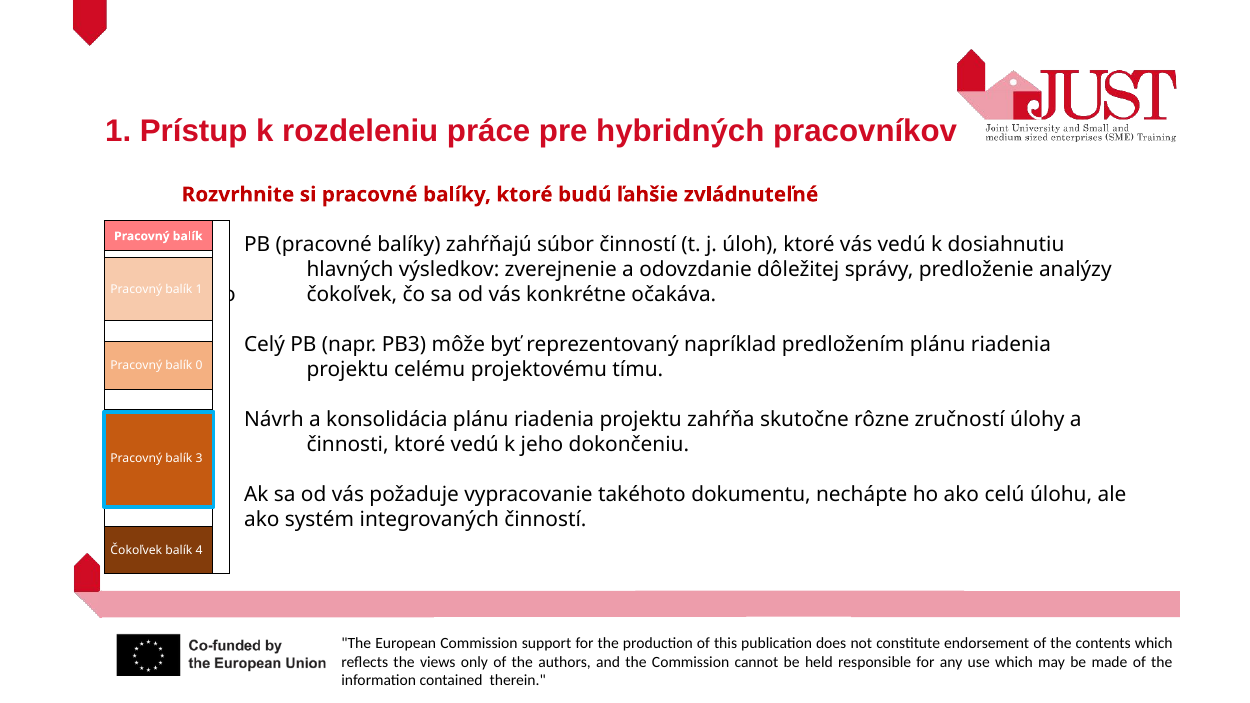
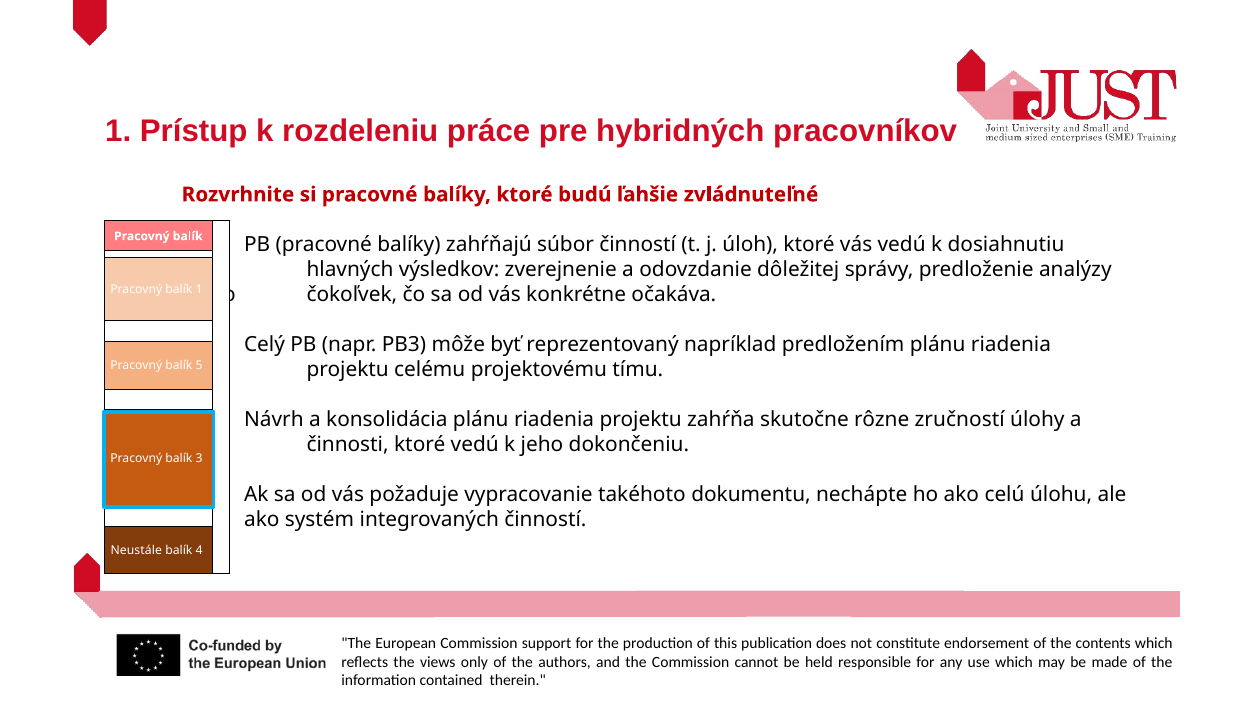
0: 0 -> 5 (199, 366)
Čokoľvek: Čokoľvek -> Neustále (136, 551)
